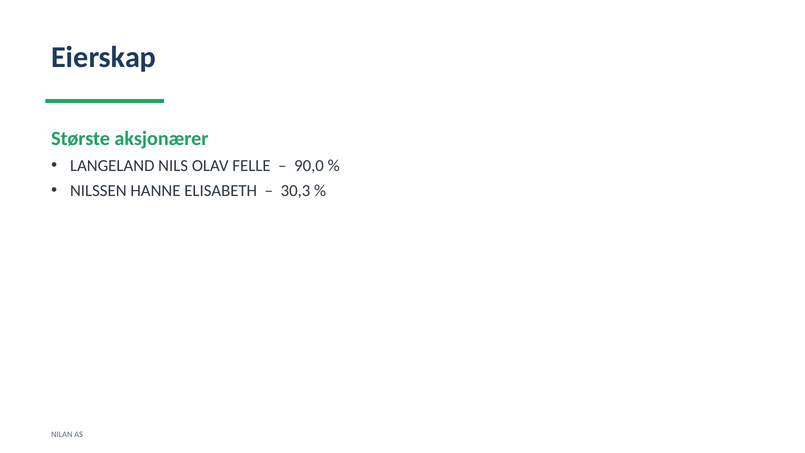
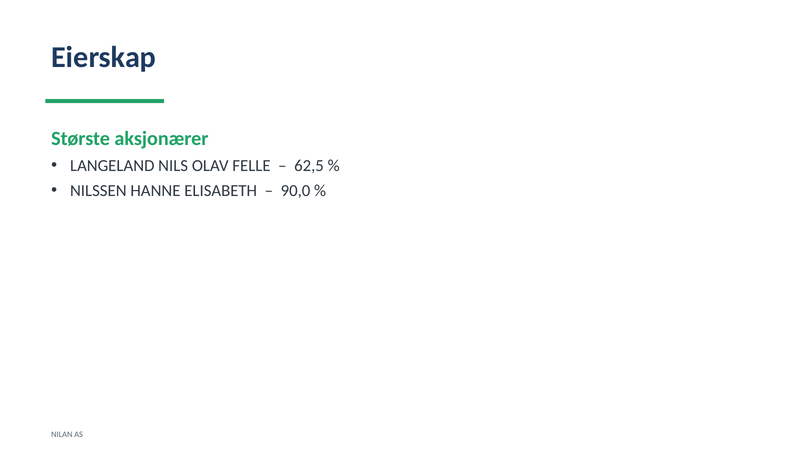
90,0: 90,0 -> 62,5 (309, 166)
30,3: 30,3 -> 90,0 (295, 191)
